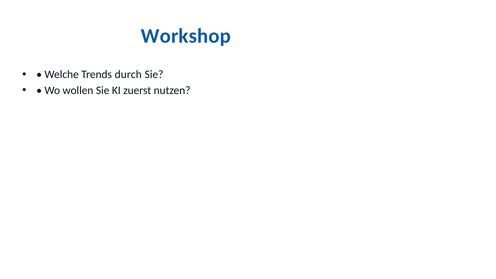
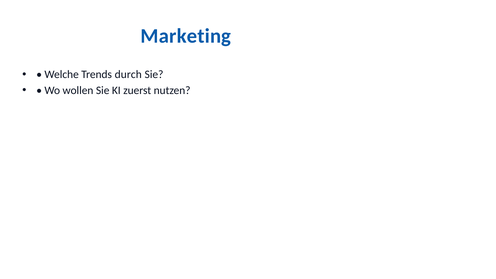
Workshop: Workshop -> Marketing (186, 36)
